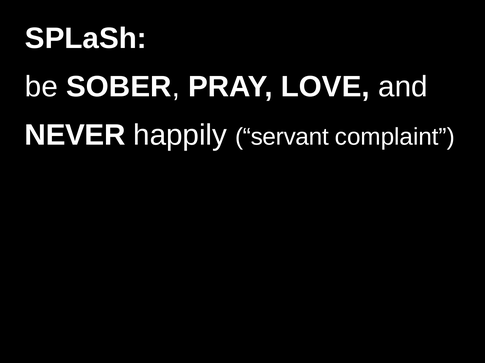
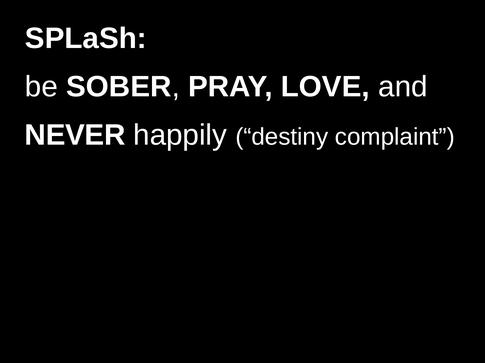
servant: servant -> destiny (282, 137)
